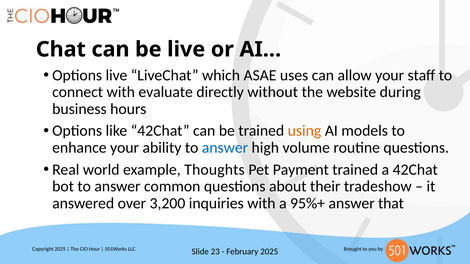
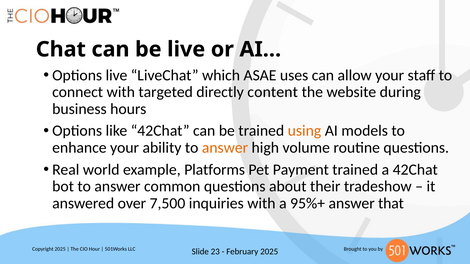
evaluate: evaluate -> targeted (166, 92)
without: without -> content (273, 92)
answer colour: blue -> orange (225, 148)
Thoughts: Thoughts -> Platforms (215, 170)
3,200: 3,200 -> 7,500 (167, 204)
